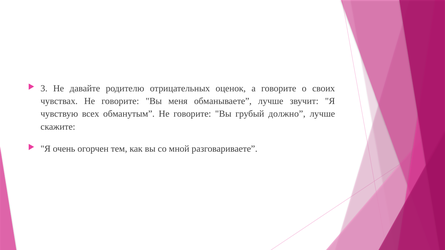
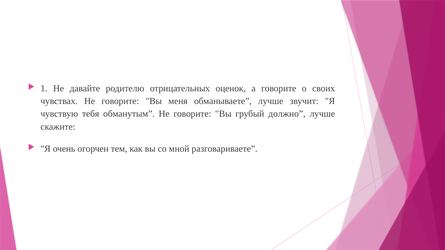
3: 3 -> 1 (44, 88)
всех: всех -> тебя (91, 114)
